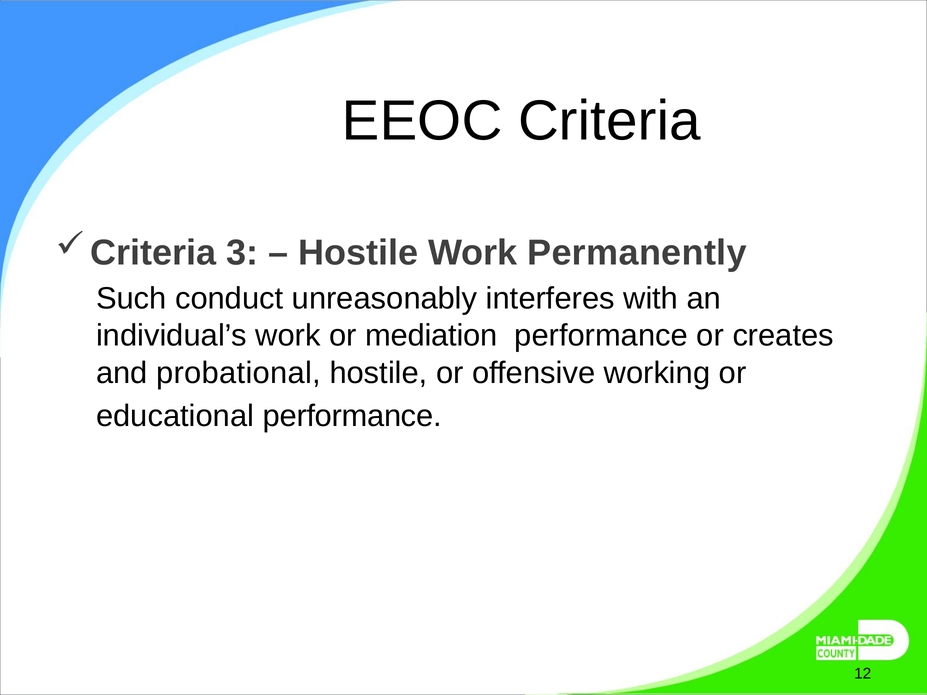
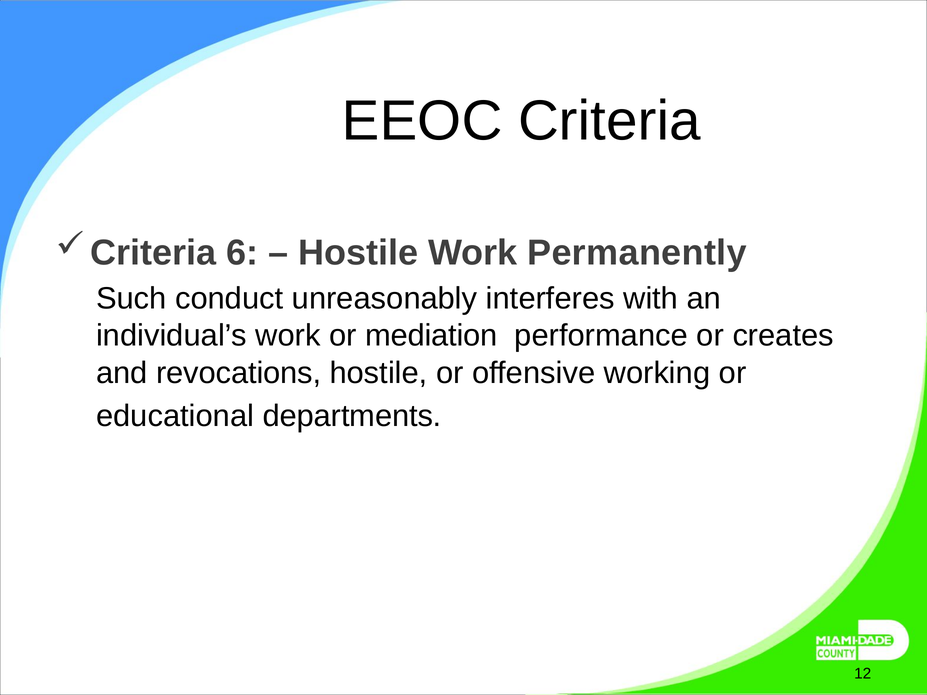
3: 3 -> 6 (242, 253)
probational: probational -> revocations (239, 373)
educational performance: performance -> departments (352, 416)
